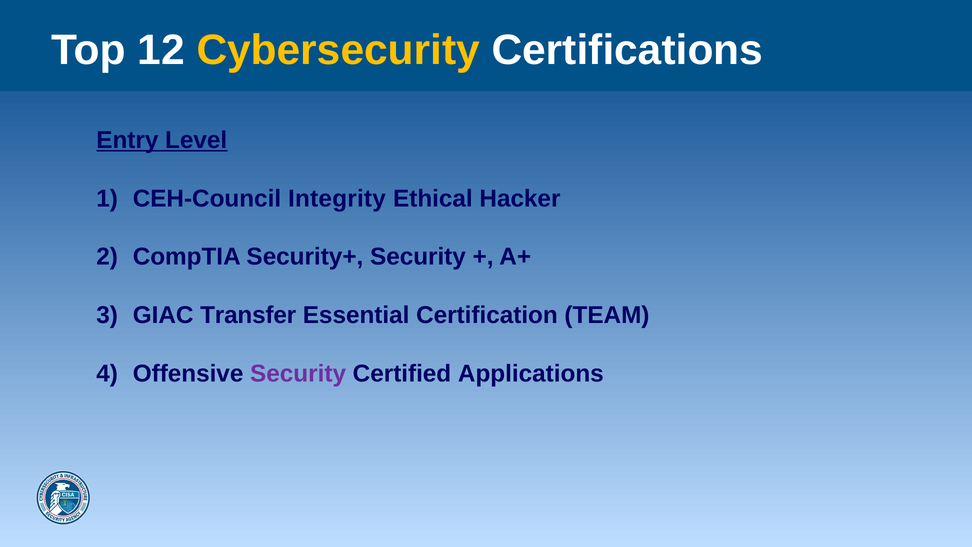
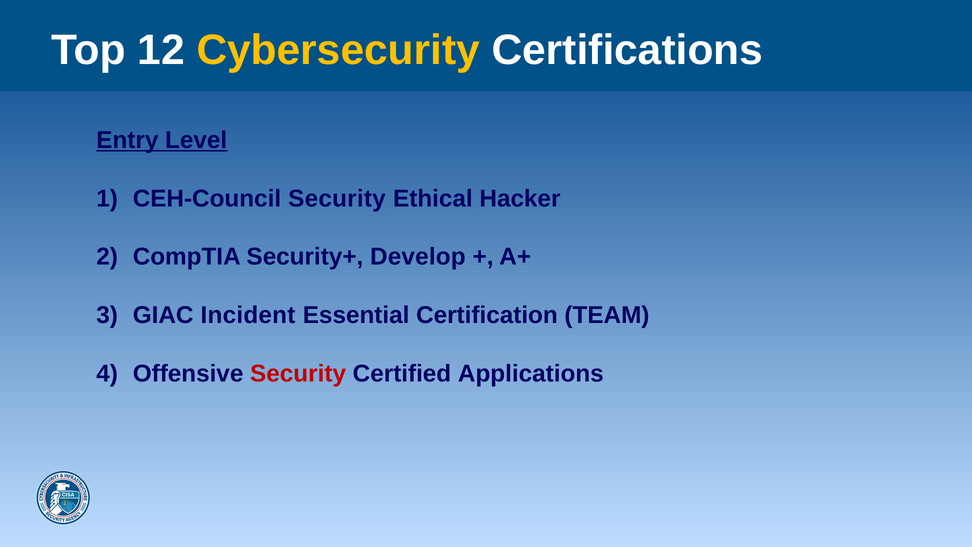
CEH-Council Integrity: Integrity -> Security (337, 198)
Security+ Security: Security -> Develop (418, 257)
Transfer: Transfer -> Incident (248, 315)
Security colour: purple -> red (298, 373)
